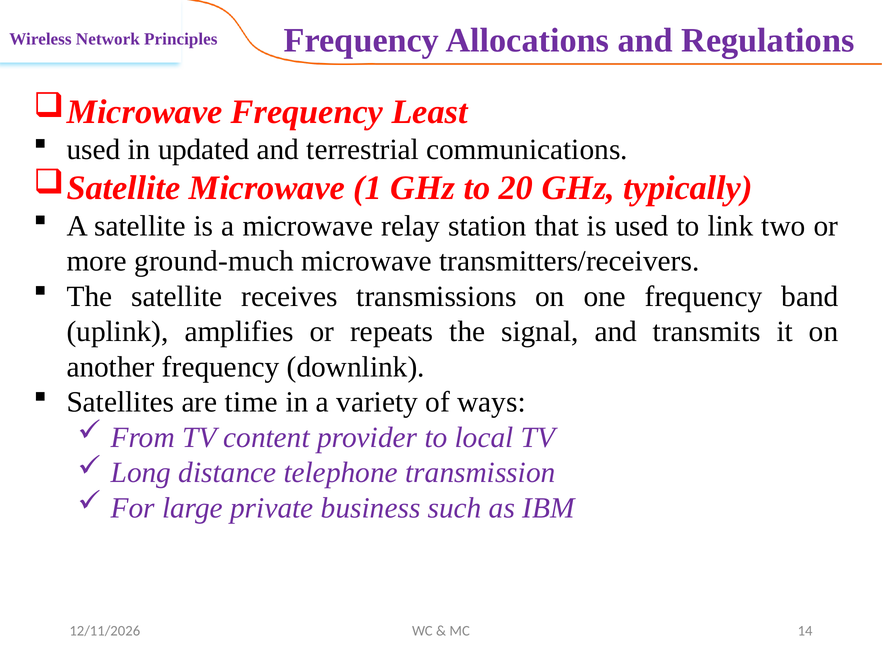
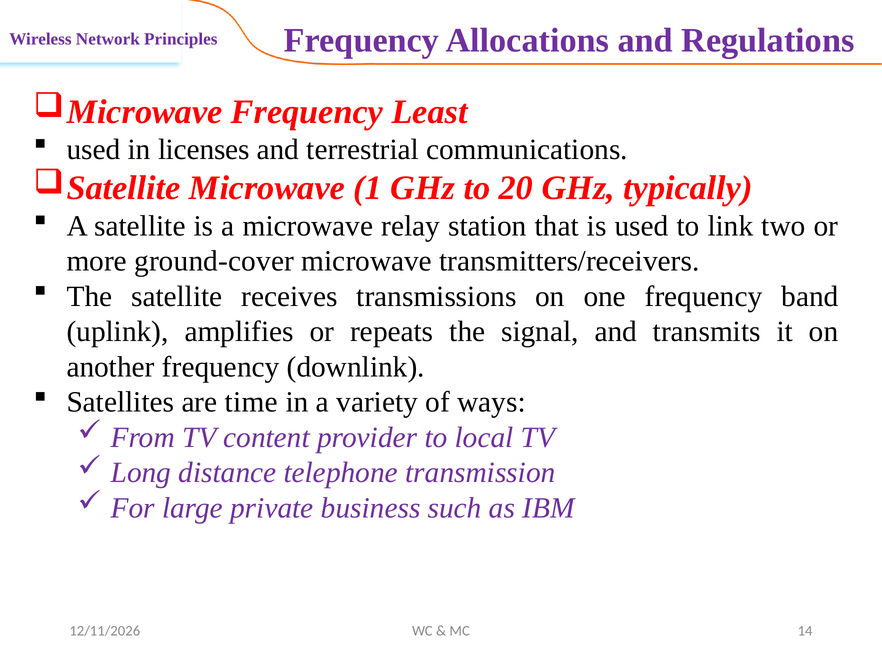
updated: updated -> licenses (204, 150)
ground-much: ground-much -> ground-cover (214, 261)
